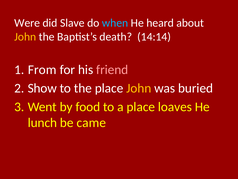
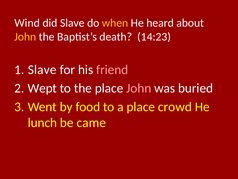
Were: Were -> Wind (27, 23)
when colour: light blue -> yellow (115, 23)
14:14: 14:14 -> 14:23 (154, 37)
From: From -> Slave (42, 70)
Show: Show -> Wept (42, 88)
John colour: yellow -> pink (139, 88)
loaves: loaves -> crowd (175, 107)
